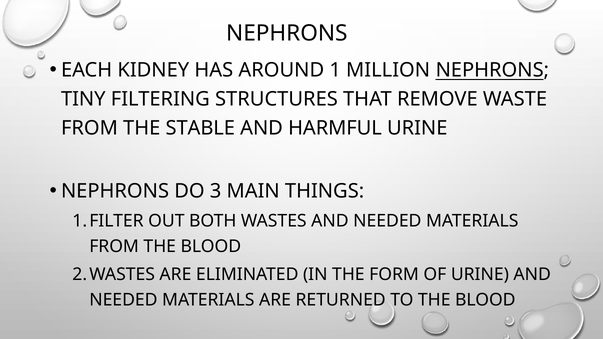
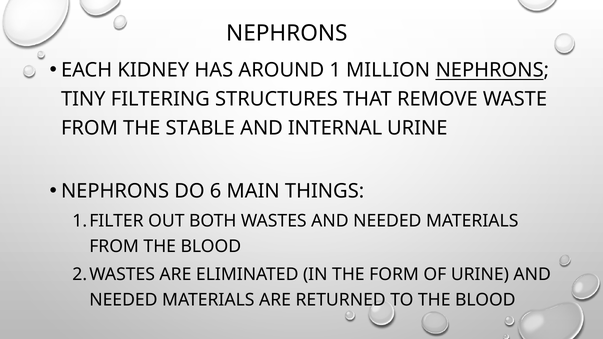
HARMFUL: HARMFUL -> INTERNAL (335, 128)
3: 3 -> 6 (216, 191)
